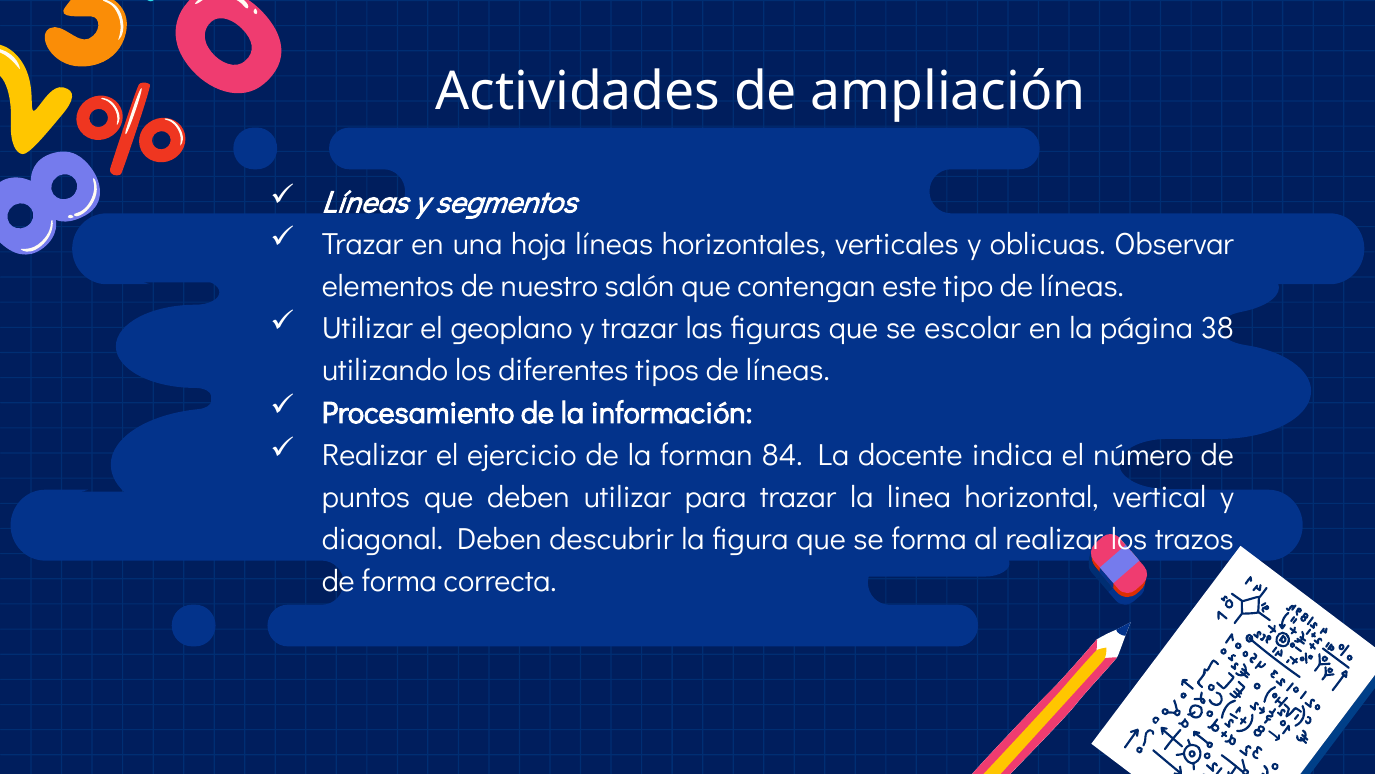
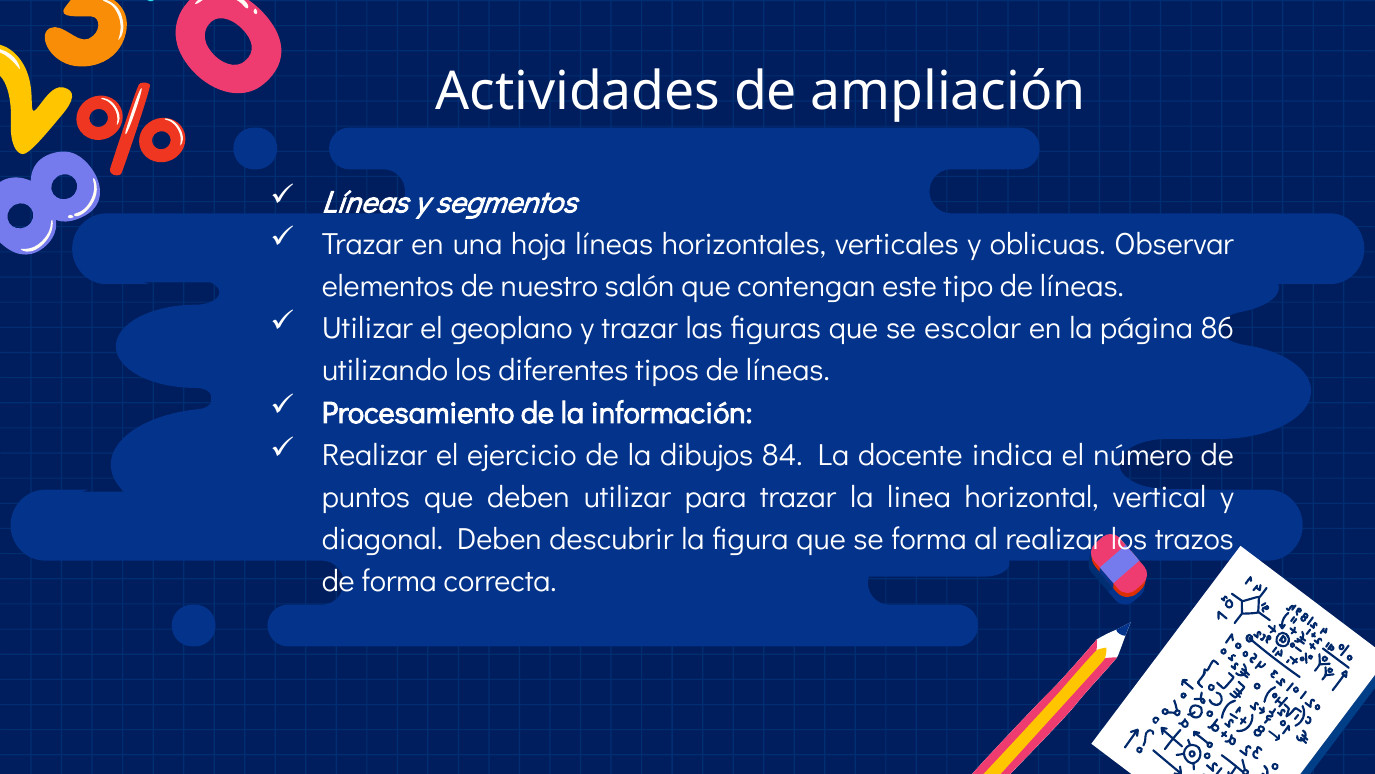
38: 38 -> 86 (1217, 328)
forman: forman -> dibujos (707, 455)
